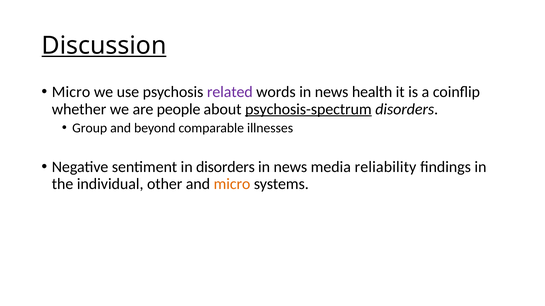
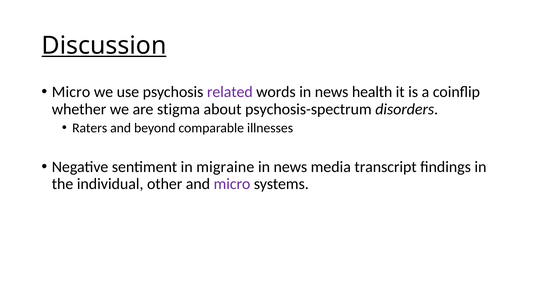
people: people -> stigma (179, 109)
psychosis-spectrum underline: present -> none (308, 109)
Group: Group -> Raters (90, 128)
in disorders: disorders -> migraine (225, 167)
reliability: reliability -> transcript (386, 167)
micro colour: orange -> purple (232, 184)
